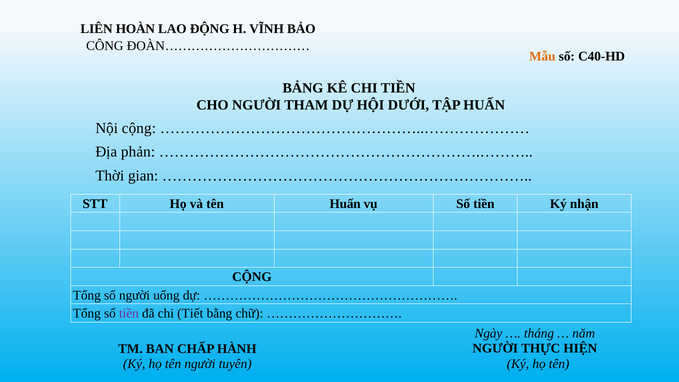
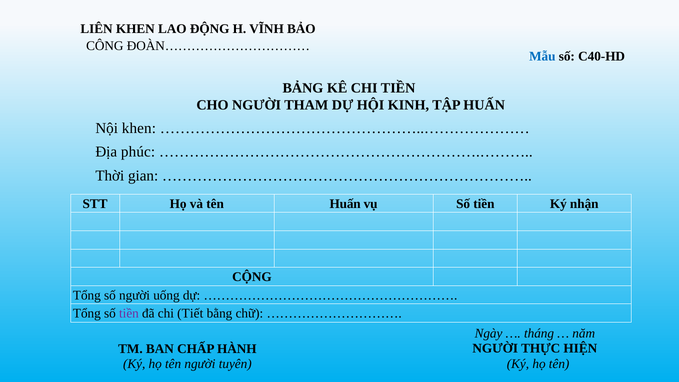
LIÊN HOÀN: HOÀN -> KHEN (135, 29)
Mẫu colour: orange -> blue (542, 56)
DƯỚI: DƯỚI -> KINH (408, 105)
Nội cộng: cộng -> khen (139, 128)
phản: phản -> phúc (138, 152)
